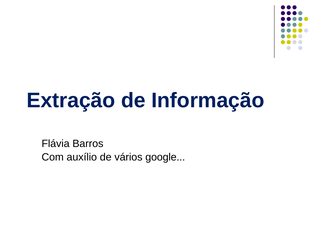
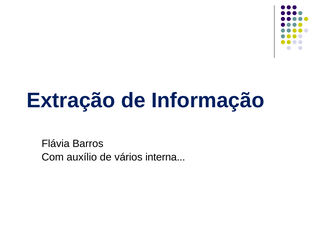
google: google -> interna (165, 157)
